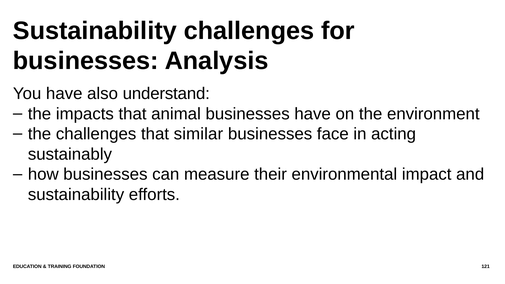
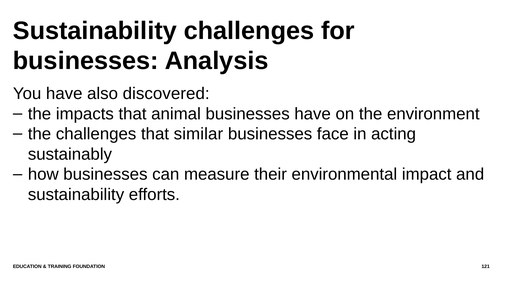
understand: understand -> discovered (166, 94)
